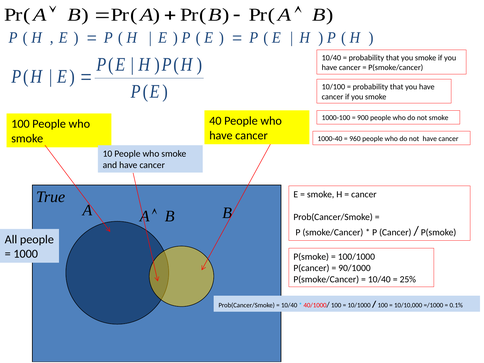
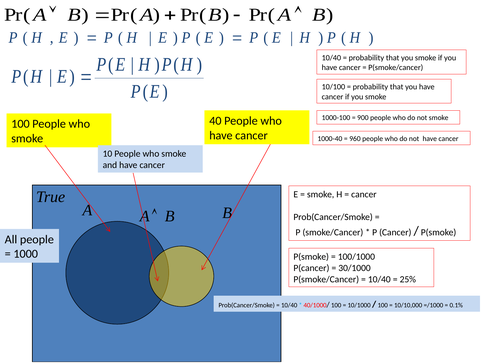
90/1000: 90/1000 -> 30/1000 (354, 268)
